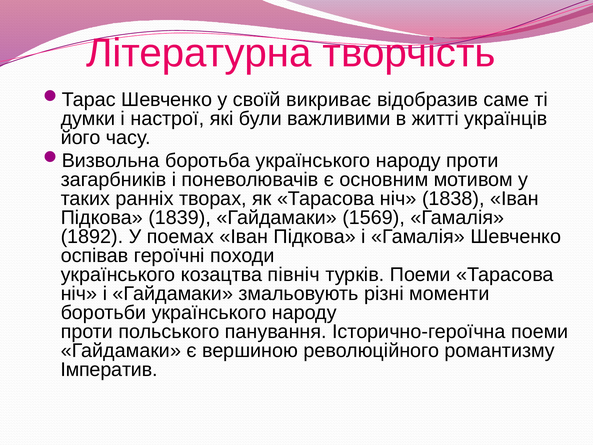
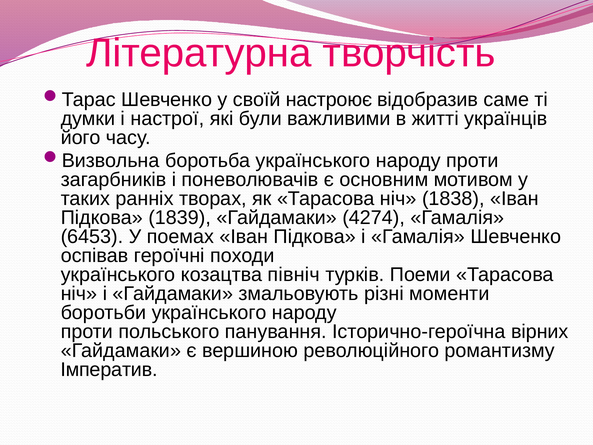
викриває: викриває -> настроює (329, 100)
1569: 1569 -> 4274 (374, 217)
1892: 1892 -> 6453 (92, 236)
Історично-героїчна поеми: поеми -> вірних (540, 331)
